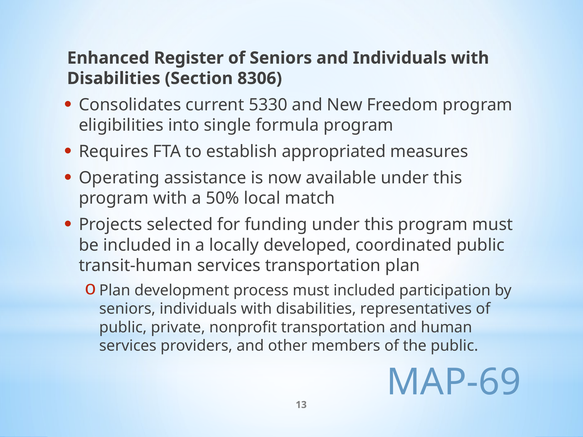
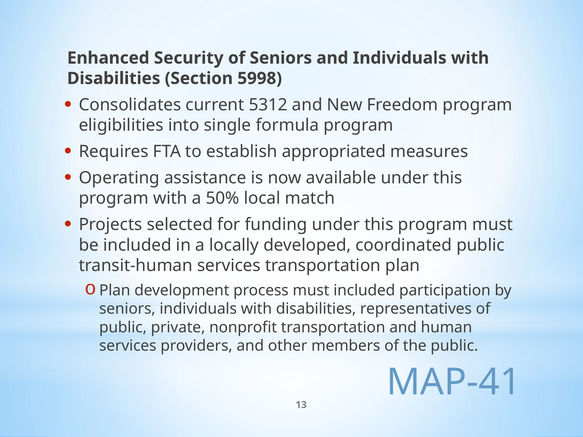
Register: Register -> Security (189, 58)
8306: 8306 -> 5998 (260, 78)
5330: 5330 -> 5312 (268, 105)
MAP-69: MAP-69 -> MAP-41 (454, 383)
